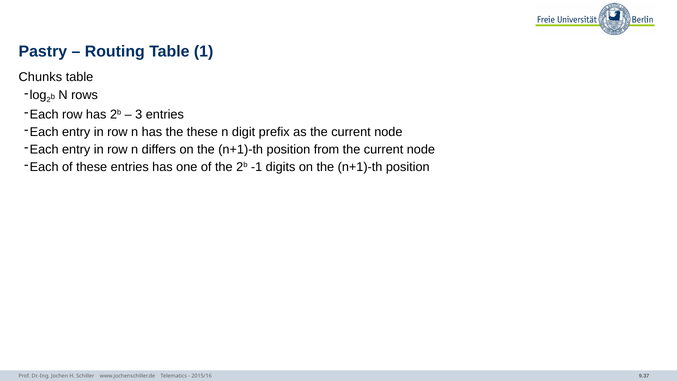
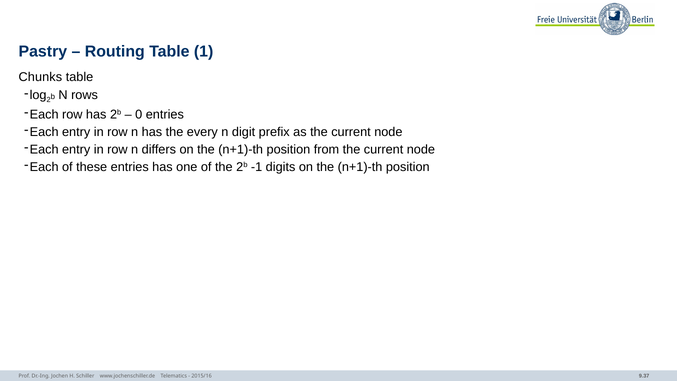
3: 3 -> 0 (139, 114)
the these: these -> every (202, 132)
